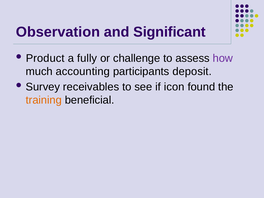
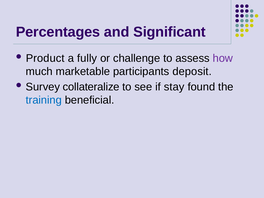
Observation: Observation -> Percentages (58, 32)
accounting: accounting -> marketable (83, 72)
receivables: receivables -> collateralize (91, 87)
icon: icon -> stay (174, 87)
training colour: orange -> blue (44, 100)
